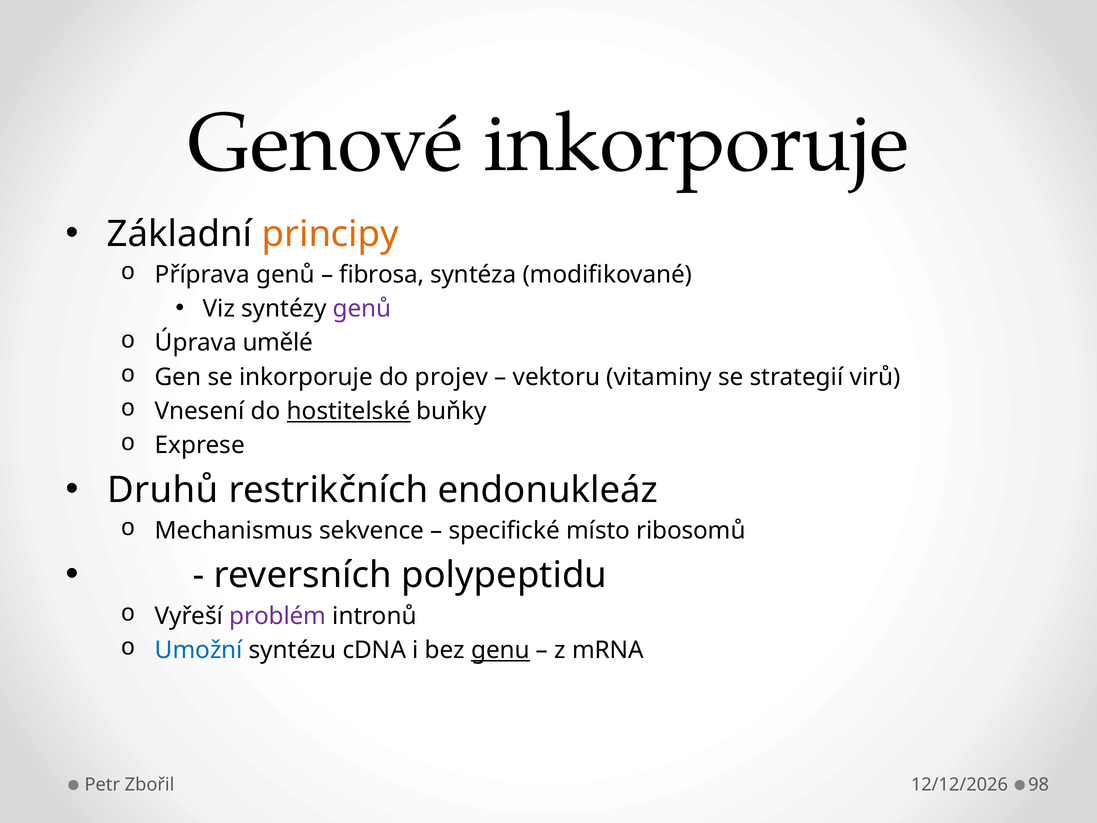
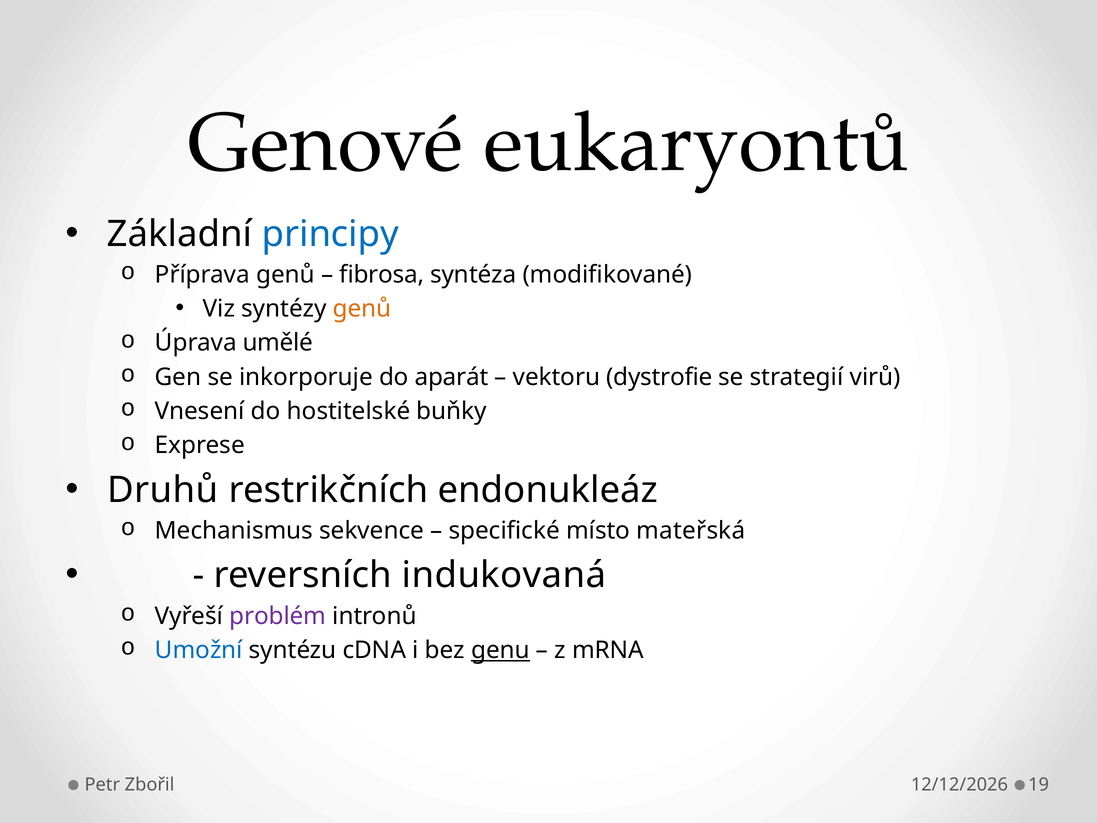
Genové inkorporuje: inkorporuje -> eukaryontů (696, 143)
principy colour: orange -> blue (330, 234)
genů colour: purple -> orange (362, 309)
projev: projev -> aparát (452, 377)
vitaminy: vitaminy -> dystrofie (659, 377)
hostitelské underline: present -> none (349, 411)
ribosomů: ribosomů -> mateřská (691, 530)
polypeptidu: polypeptidu -> indukovaná (504, 575)
98: 98 -> 19 (1039, 784)
